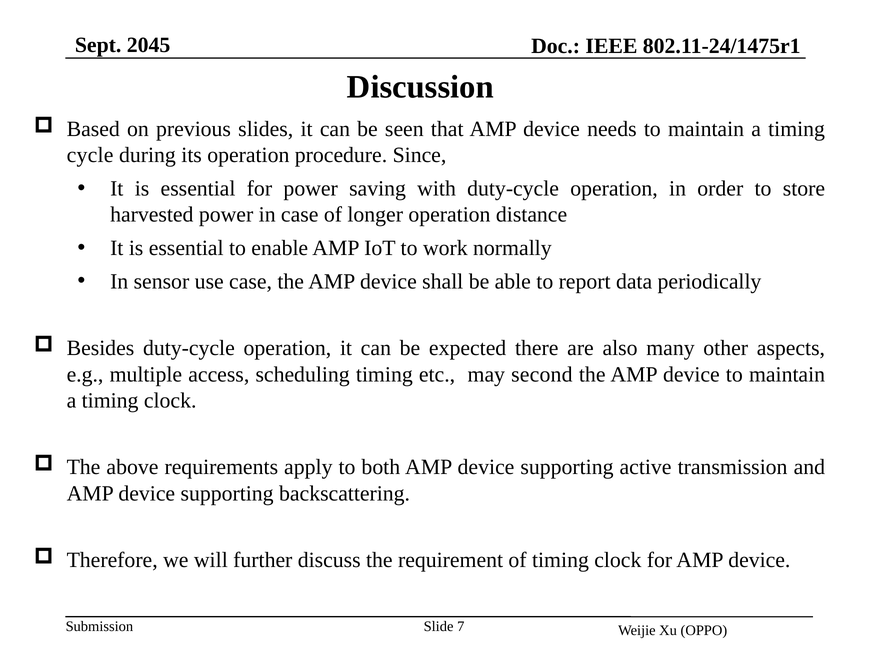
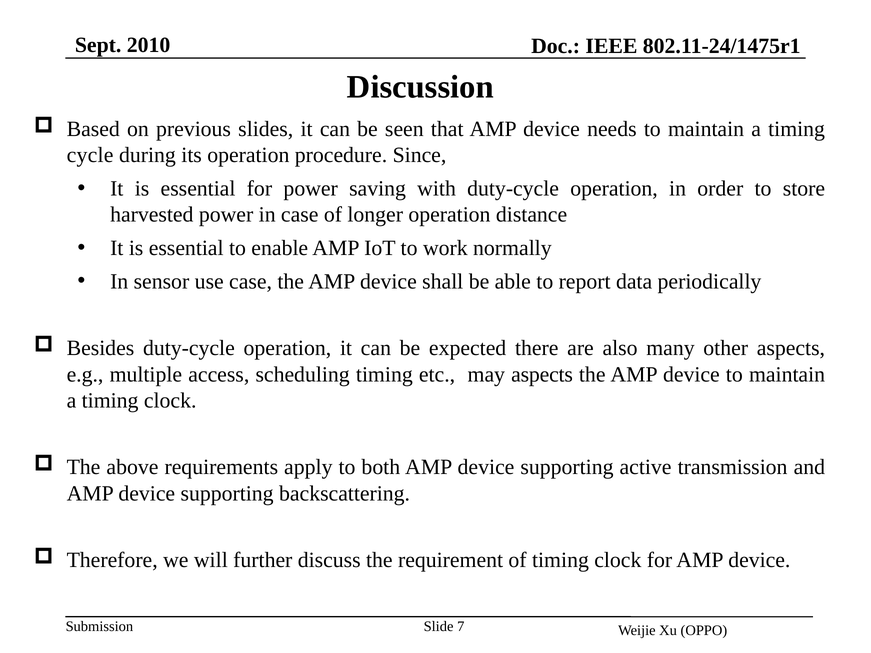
2045: 2045 -> 2010 (149, 45)
may second: second -> aspects (542, 374)
